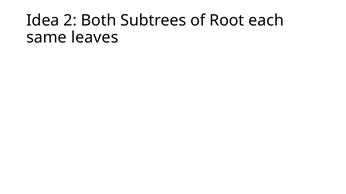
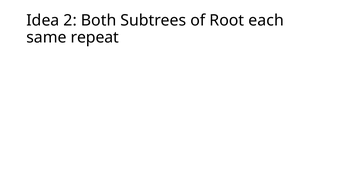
leaves: leaves -> repeat (95, 38)
